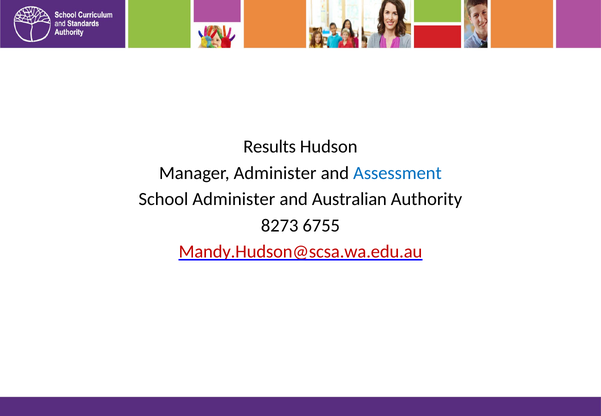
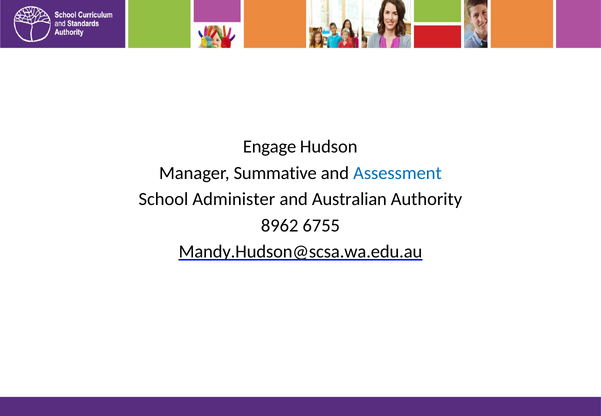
Results: Results -> Engage (270, 147)
Manager Administer: Administer -> Summative (275, 173)
8273: 8273 -> 8962 (280, 226)
Mandy.Hudson@scsa.wa.edu.au colour: red -> black (300, 252)
